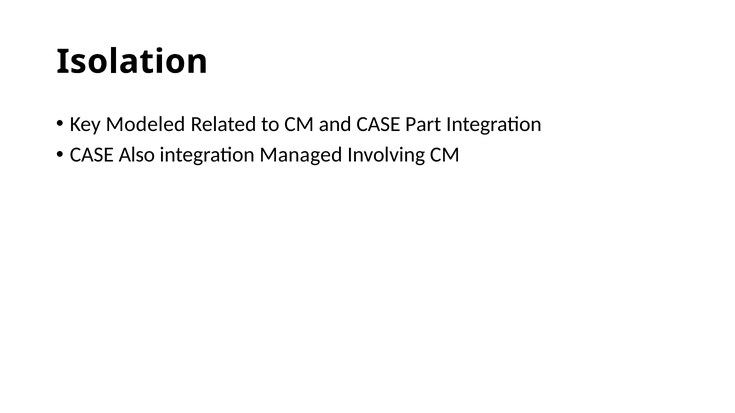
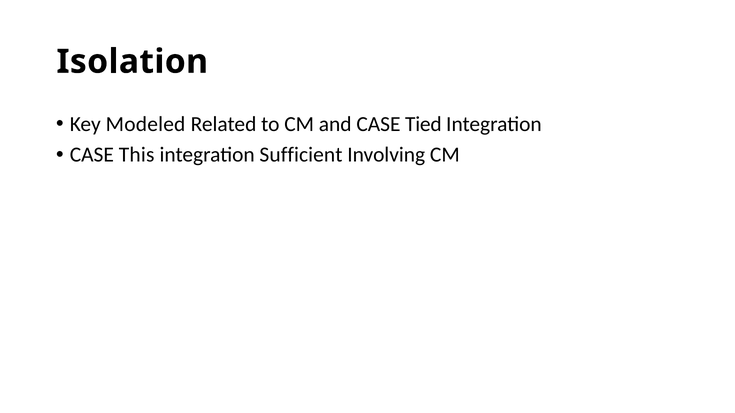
Part: Part -> Tied (423, 124)
Also: Also -> This (137, 155)
Managed: Managed -> Sufficient (301, 155)
